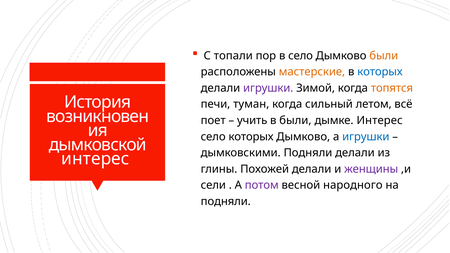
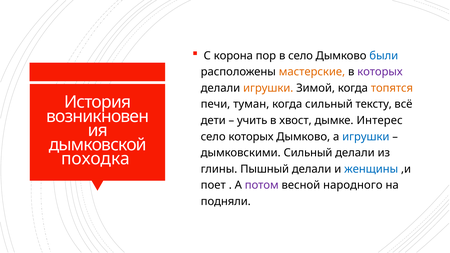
топали: топали -> корона (233, 56)
были colour: orange -> blue (384, 56)
которых colour: blue -> purple (380, 72)
игрушки colour: purple -> orange (268, 88)
летом: летом -> тексту (374, 104)
поет: поет -> дети (213, 121)
в были: были -> хвост (295, 121)
дымковскими Подняли: Подняли -> Сильный (308, 153)
интерес: интерес -> походка (96, 159)
Похожей: Похожей -> Пышный (265, 169)
женщины colour: purple -> blue (371, 169)
сели: сели -> поет (213, 185)
